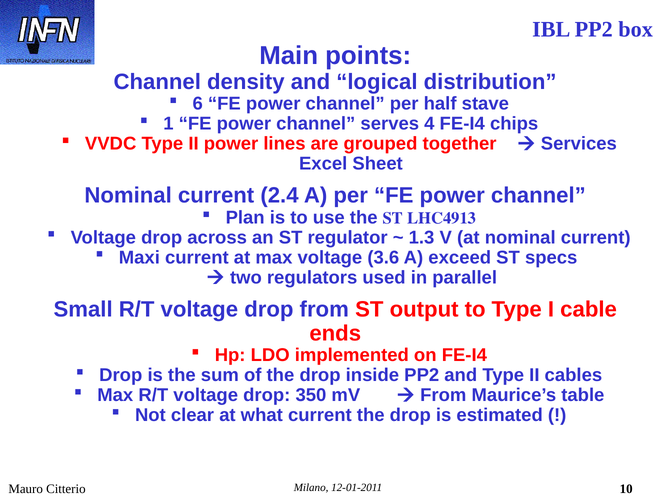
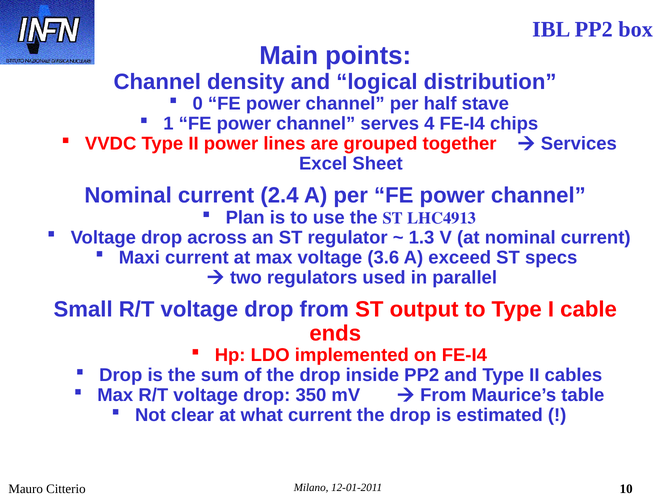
6: 6 -> 0 (198, 104)
